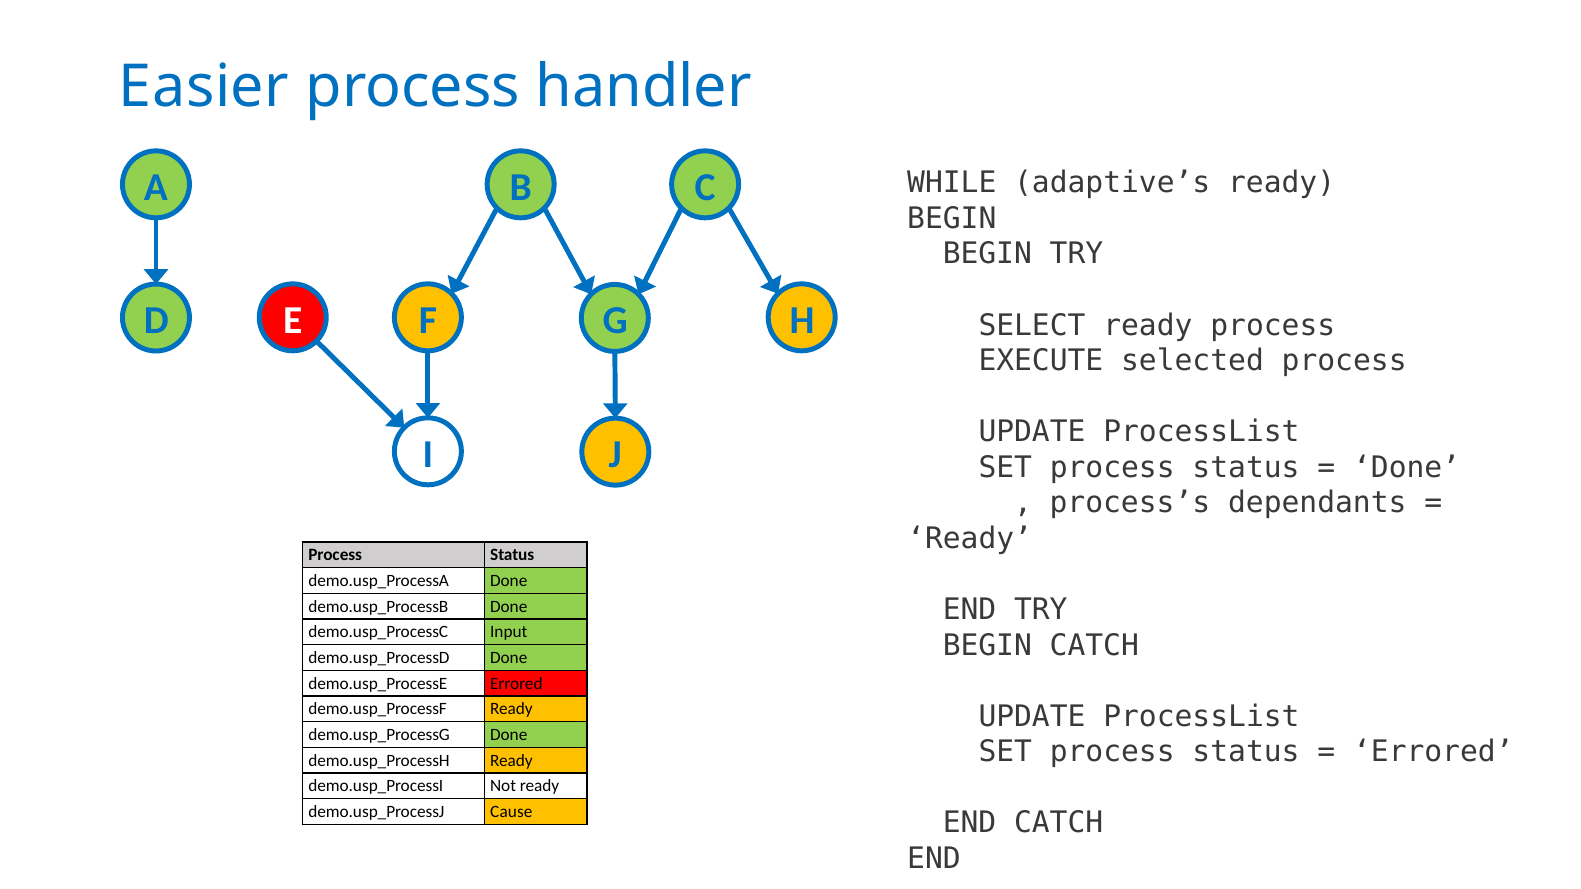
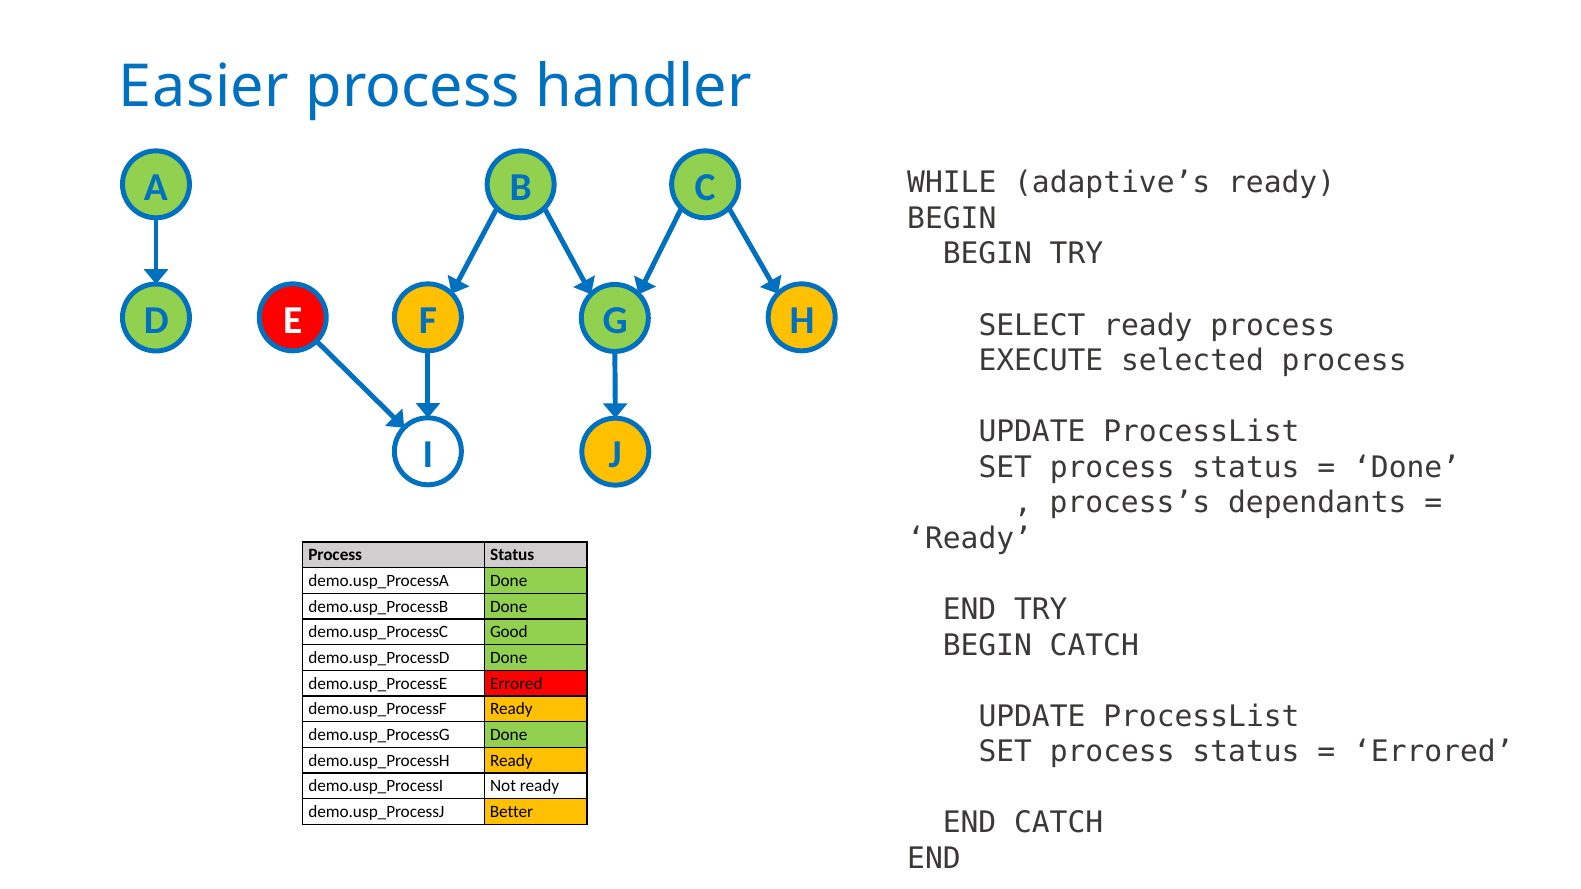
Input: Input -> Good (509, 632)
Cause: Cause -> Better (512, 812)
